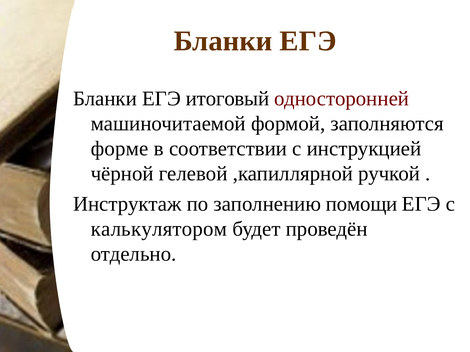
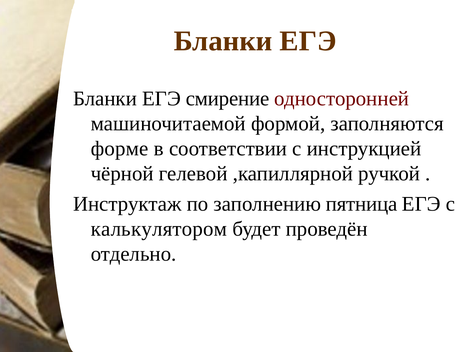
итоговый: итоговый -> смирение (228, 99)
помощи: помощи -> пятница (362, 204)
